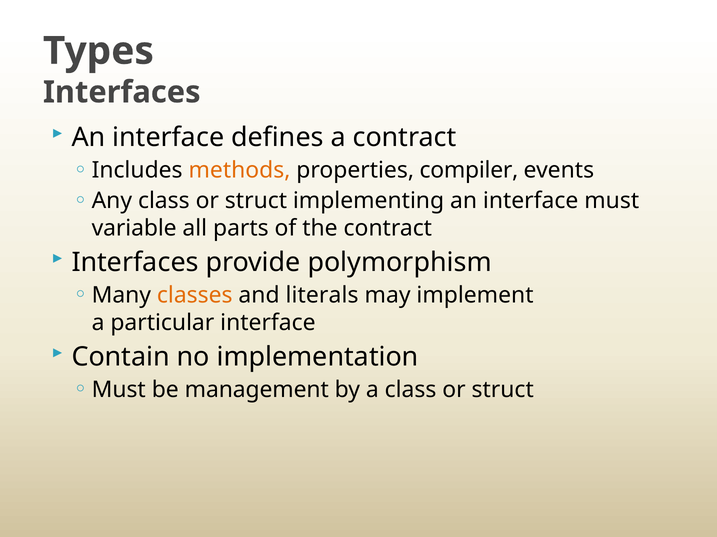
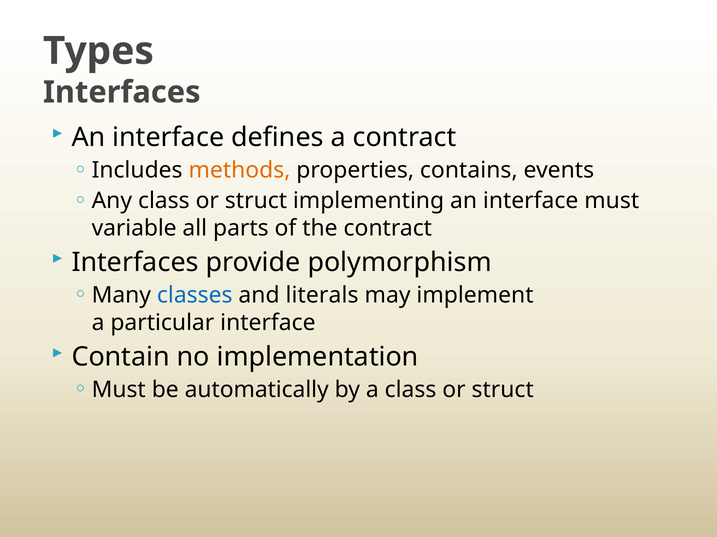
compiler: compiler -> contains (469, 171)
classes colour: orange -> blue (195, 296)
management: management -> automatically (257, 390)
